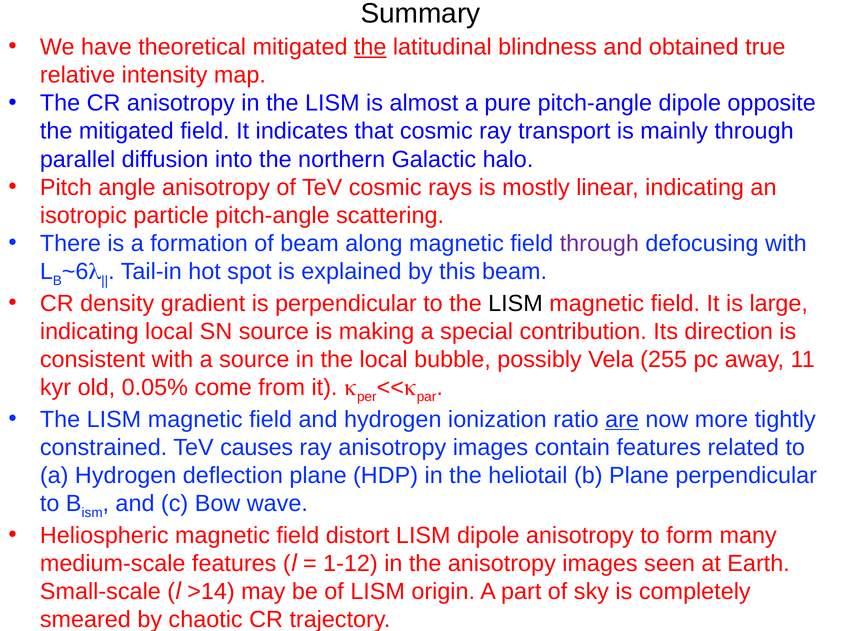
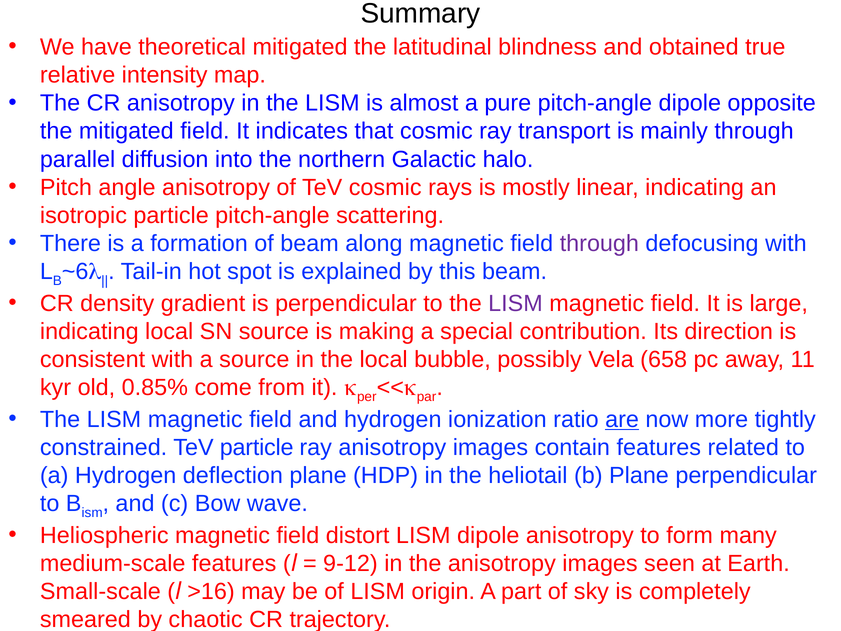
the underline: present -> none (370, 47)
LISM colour: black -> purple (516, 303)
255: 255 -> 658 (664, 359)
0.05%: 0.05% -> 0.85% (155, 387)
TeV causes: causes -> particle (257, 447)
1-12: 1-12 -> 9-12 (350, 563)
>14: >14 -> >16 (211, 591)
